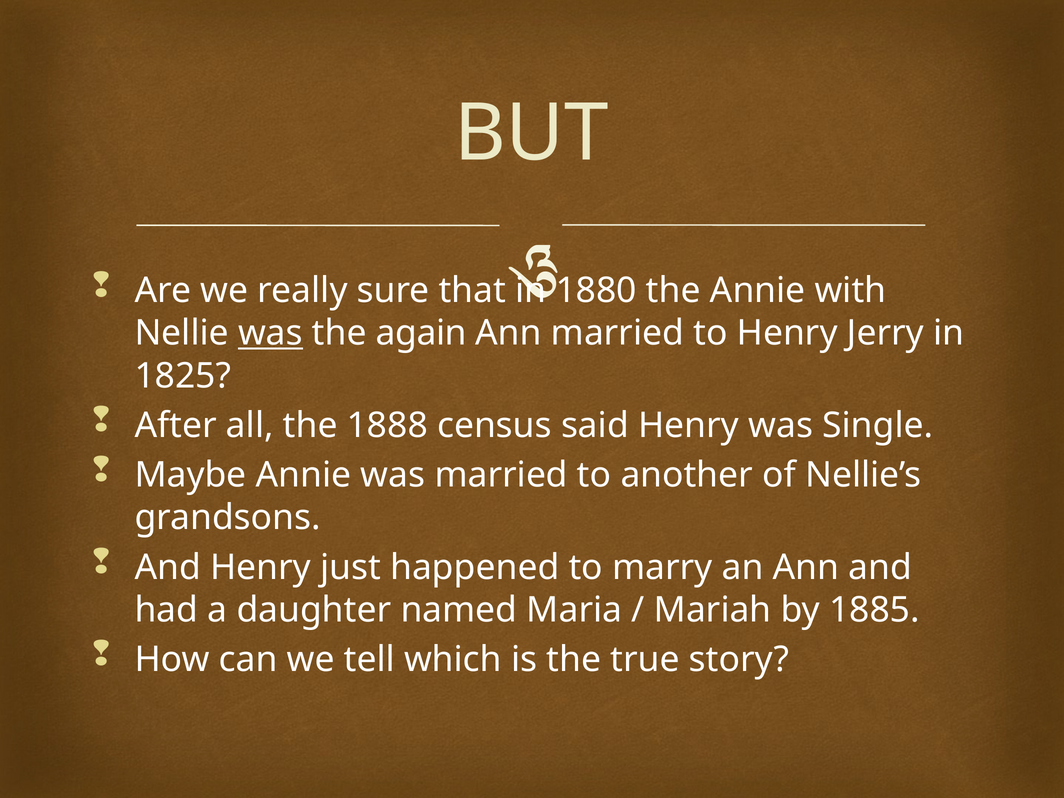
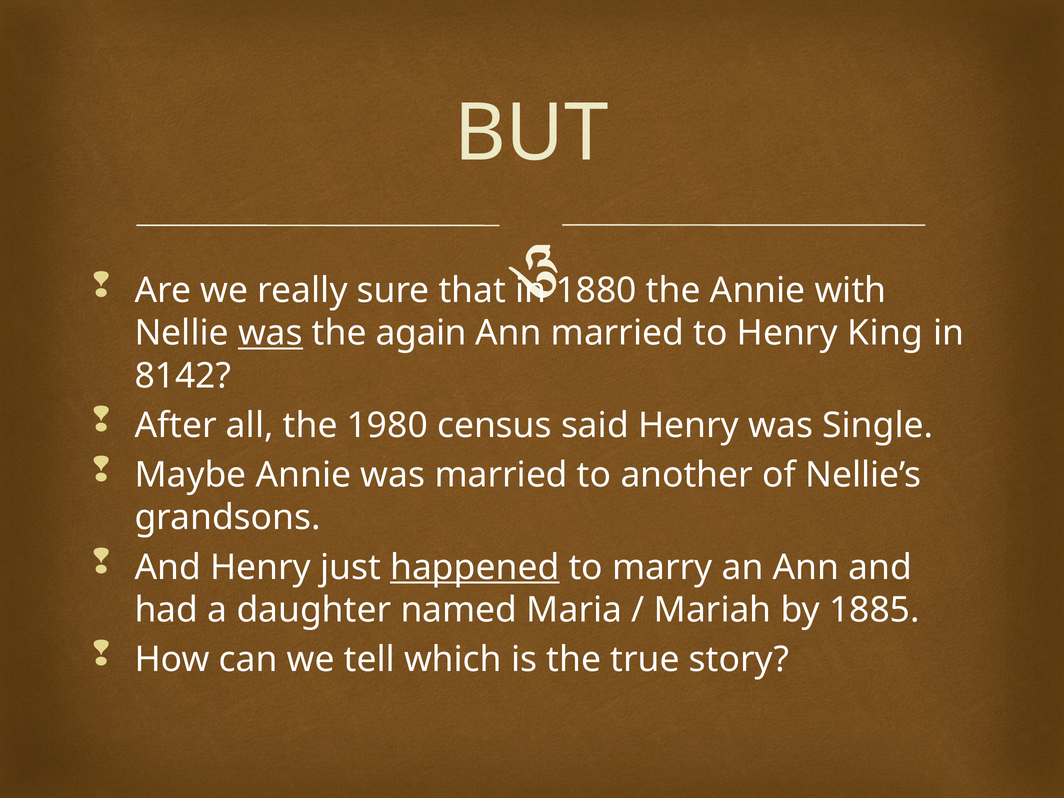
Jerry: Jerry -> King (885, 333)
1825: 1825 -> 8142 (183, 376)
1888: 1888 -> 1980 (387, 425)
happened underline: none -> present (475, 567)
